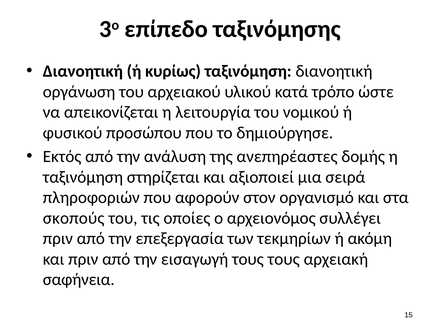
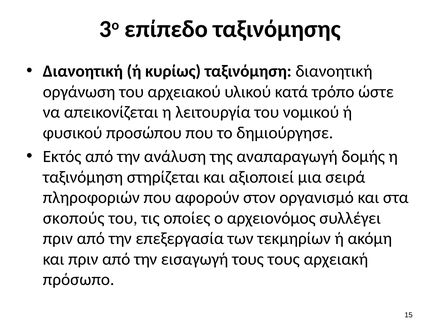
ανεπηρέαστες: ανεπηρέαστες -> αναπαραγωγή (287, 156)
σαφήνεια: σαφήνεια -> πρόσωπο (79, 279)
